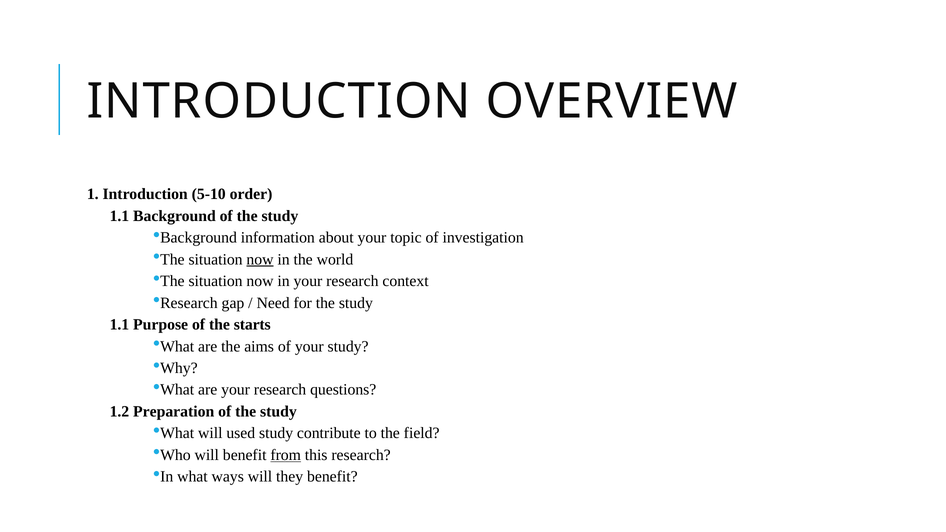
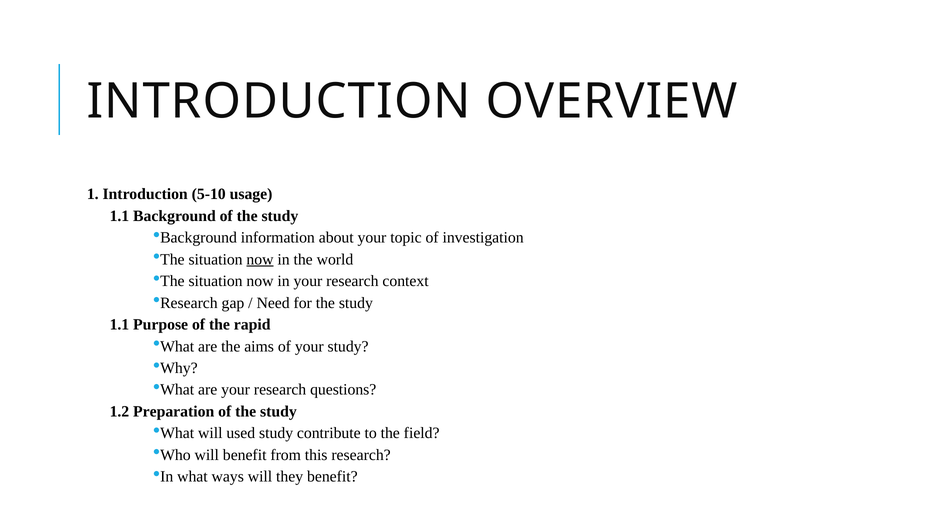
order: order -> usage (251, 194)
starts: starts -> rapid (252, 325)
from underline: present -> none (286, 455)
